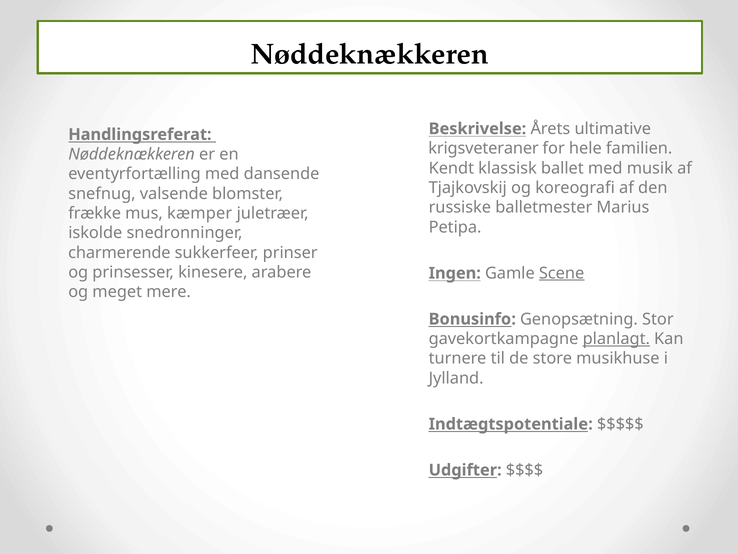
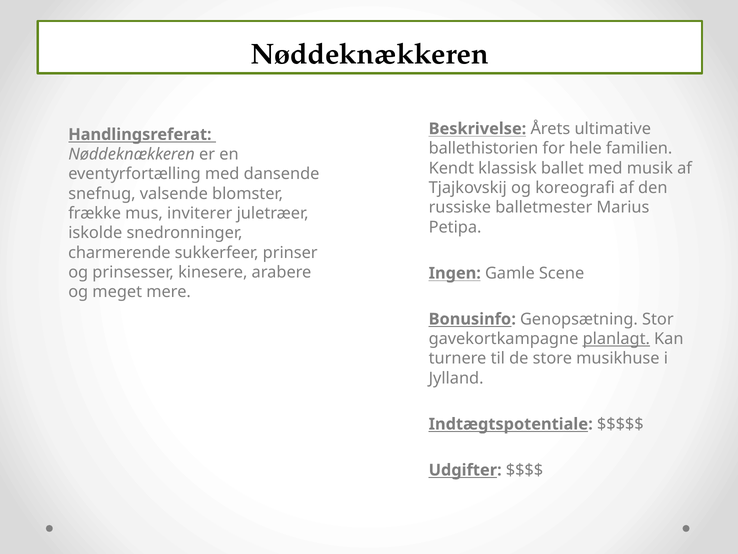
krigsveteraner: krigsveteraner -> ballethistorien (484, 148)
kæmper: kæmper -> inviterer (200, 213)
Scene underline: present -> none (562, 273)
